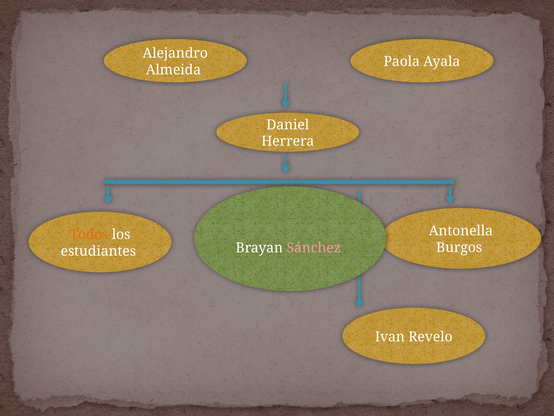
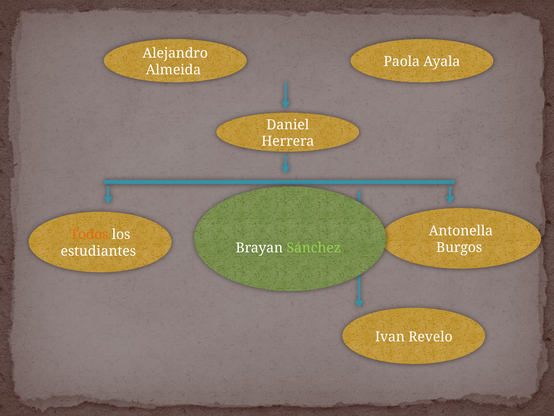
Sánchez colour: pink -> light green (314, 248)
